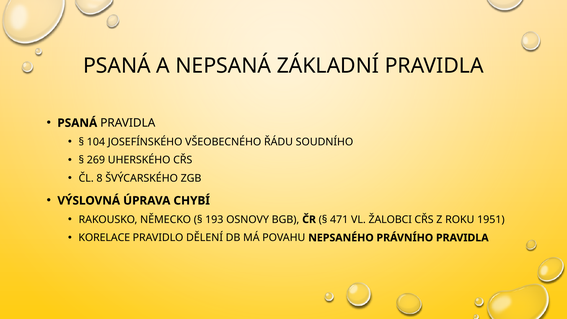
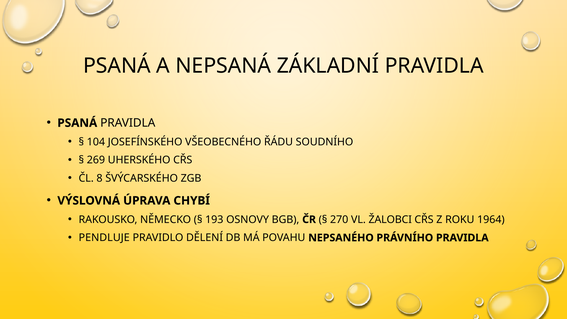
471: 471 -> 270 (339, 219)
1951: 1951 -> 1964 (491, 219)
KORELACE: KORELACE -> PENDLUJE (104, 238)
